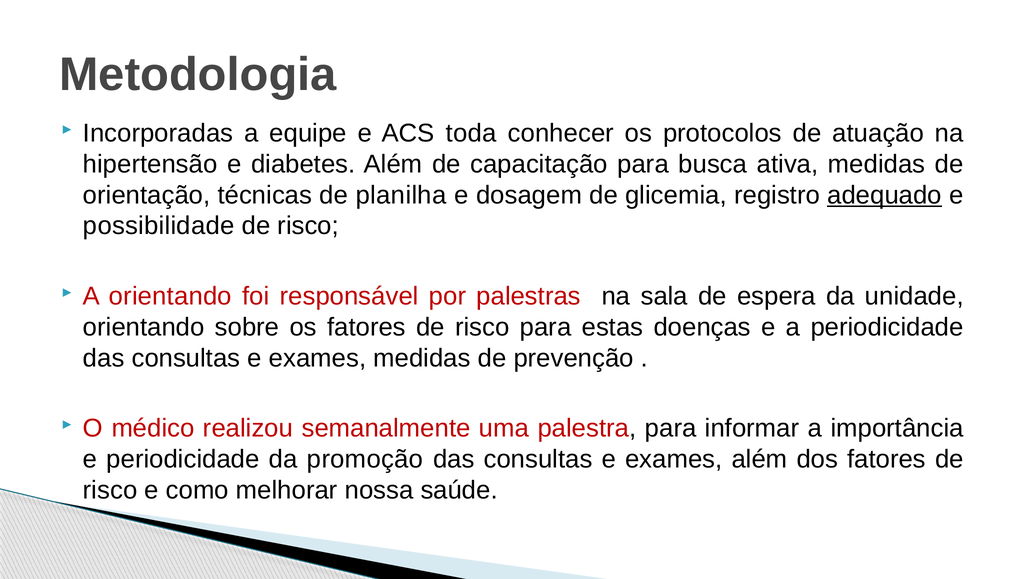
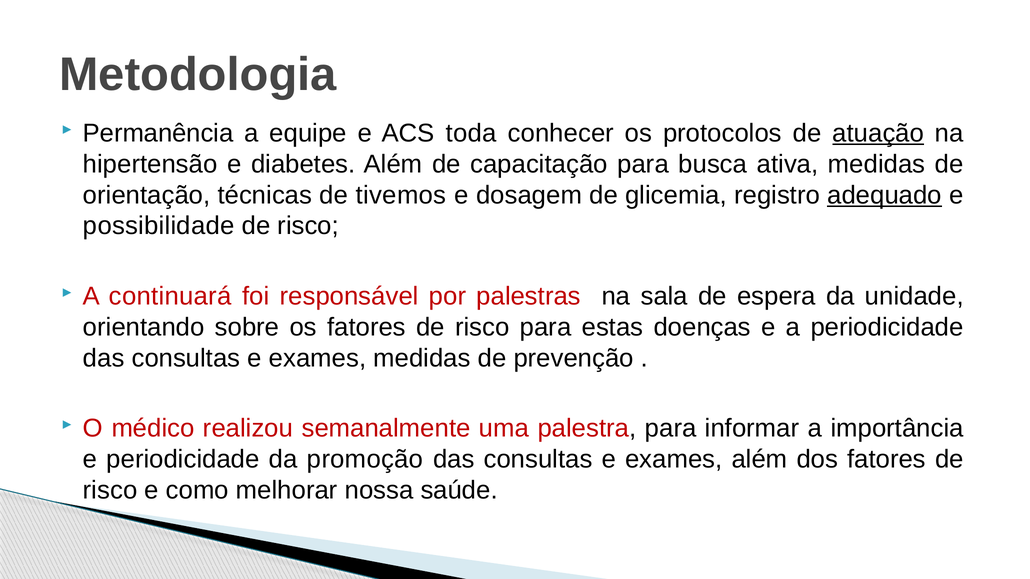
Incorporadas: Incorporadas -> Permanência (158, 133)
atuação underline: none -> present (878, 133)
planilha: planilha -> tivemos (401, 195)
A orientando: orientando -> continuará (170, 297)
